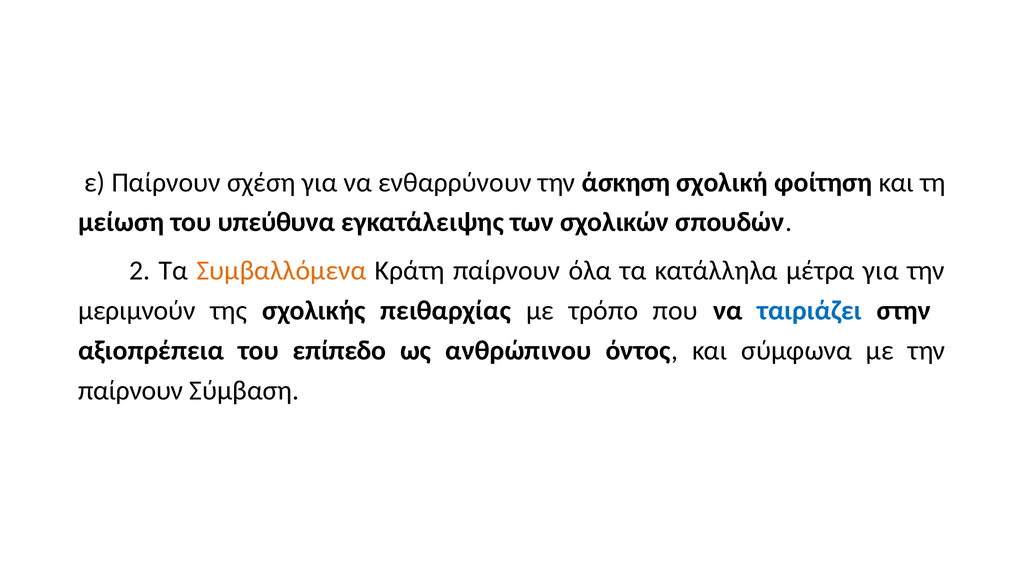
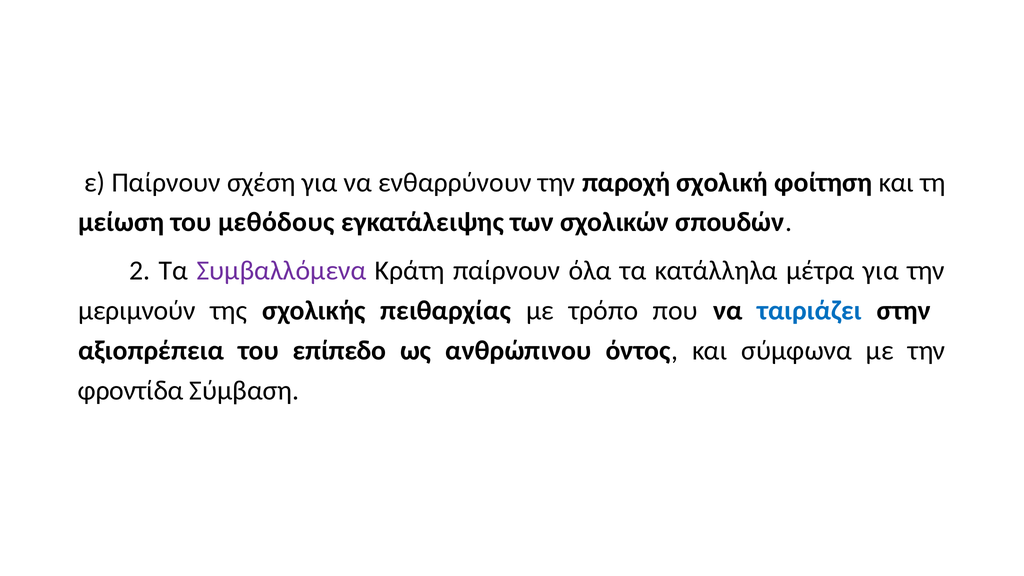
άσκηση: άσκηση -> παροχή (626, 182)
υπεύθυνα: υπεύθυνα -> μεθόδους (276, 222)
Συμβαλλόμενα colour: orange -> purple (281, 271)
παίρνουν: παίρνουν -> φροντίδα (131, 390)
